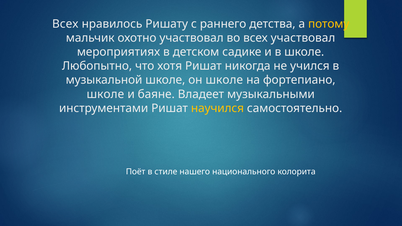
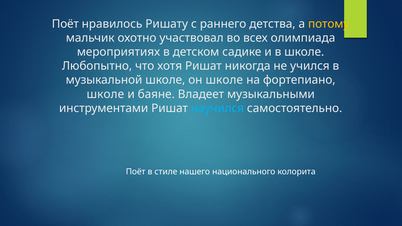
Всех: Всех -> Поёт (65, 24)
всех участвовал: участвовал -> олимпиада (303, 38)
научился colour: yellow -> light blue (217, 108)
